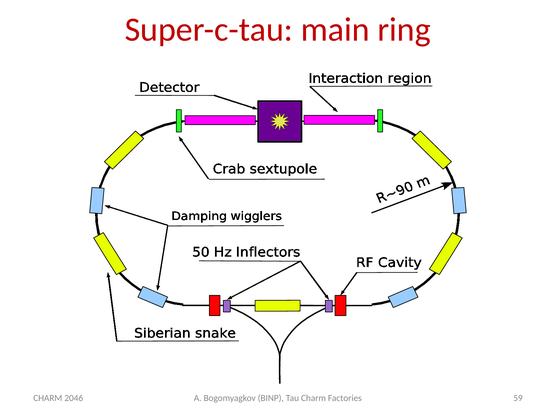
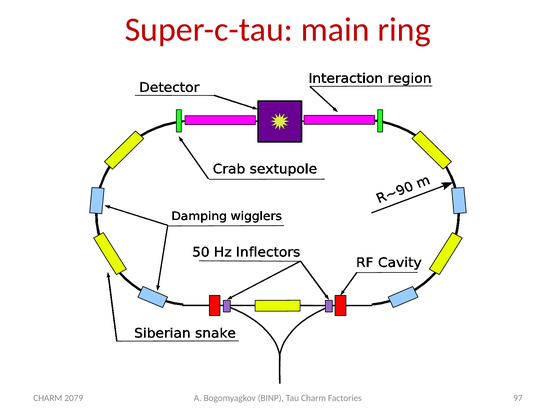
59: 59 -> 97 (518, 398)
2046: 2046 -> 2079 (74, 398)
